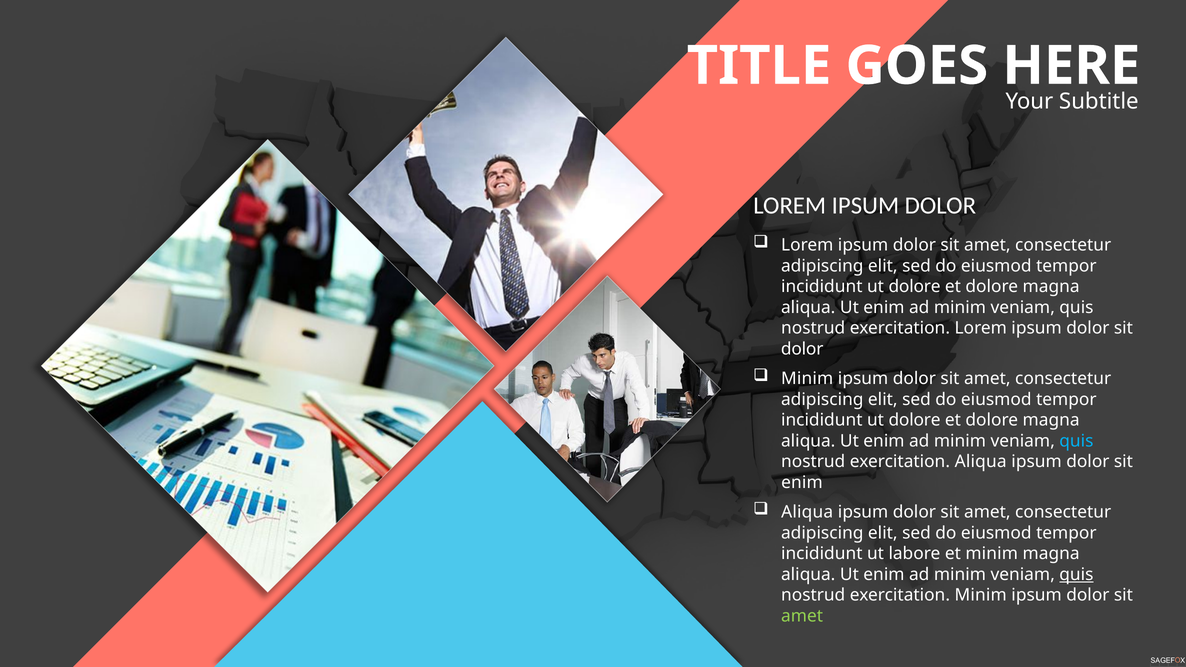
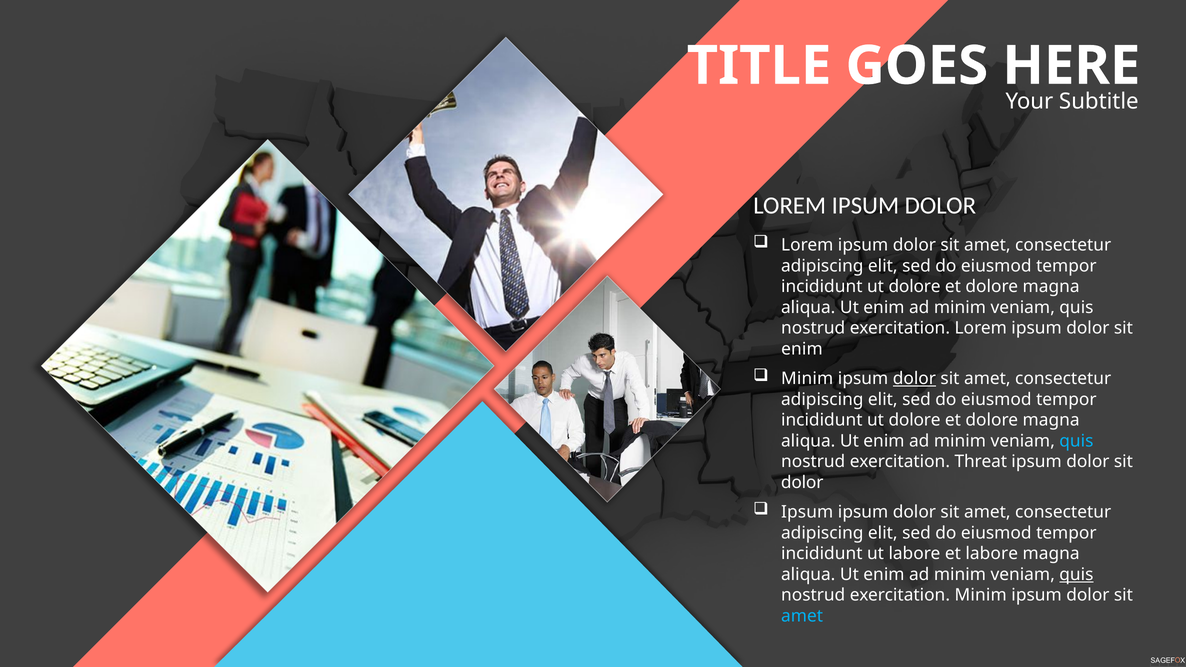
dolor: dolor -> enim (802, 349)
dolor underline: none -> present (914, 379)
exercitation Aliqua: Aliqua -> Threat (981, 462)
enim: enim -> dolor (802, 482)
Aliqua: Aliqua -> Ipsum (807, 512)
et minim: minim -> labore (992, 554)
amet colour: light green -> light blue (802, 616)
